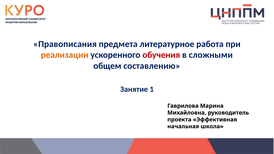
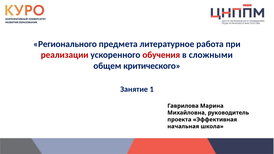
Правописания: Правописания -> Регионального (65, 44)
реализации colour: orange -> red (65, 55)
составлению: составлению -> критического (152, 66)
